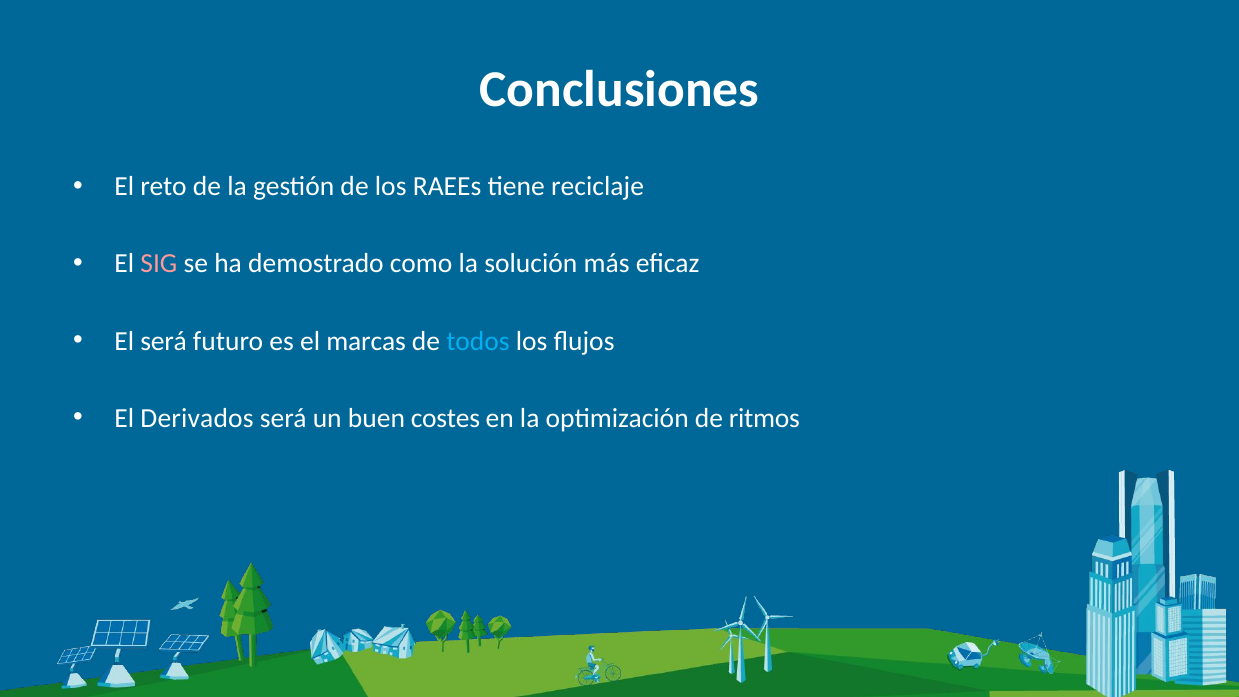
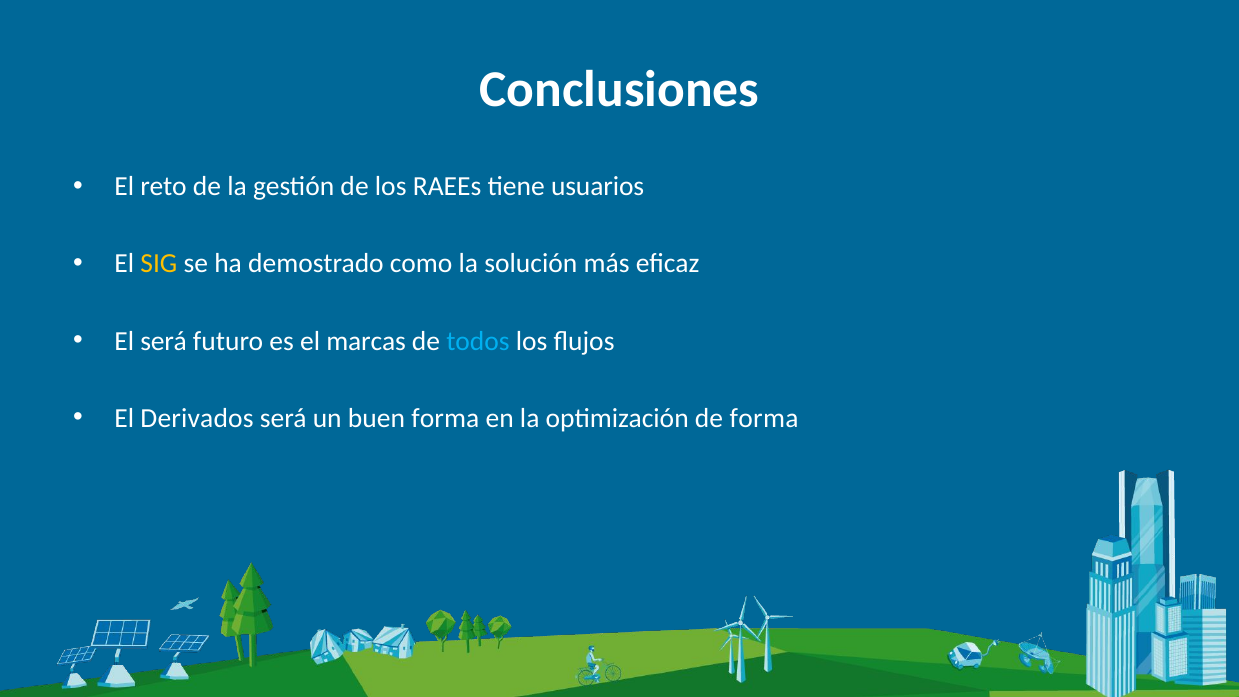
reciclaje: reciclaje -> usuarios (598, 187)
SIG colour: pink -> yellow (159, 264)
buen costes: costes -> forma (445, 418)
de ritmos: ritmos -> forma (764, 418)
